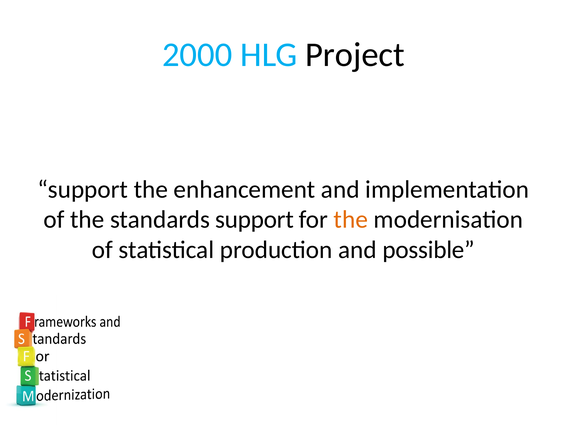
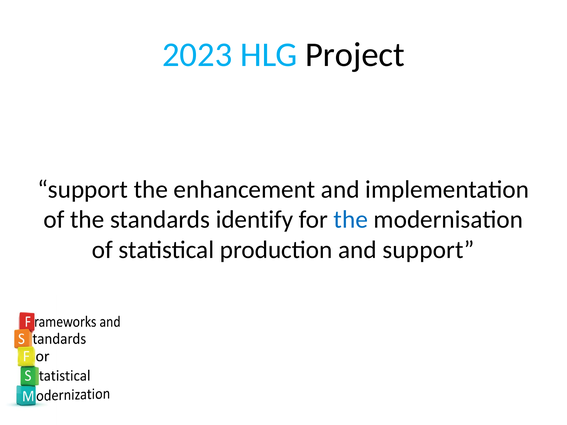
2000: 2000 -> 2023 (197, 55)
standards support: support -> identify (254, 220)
the colour: orange -> blue (351, 220)
and possible: possible -> support (428, 250)
